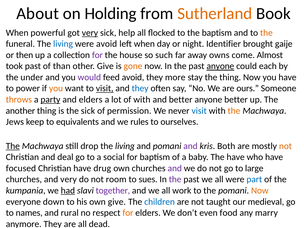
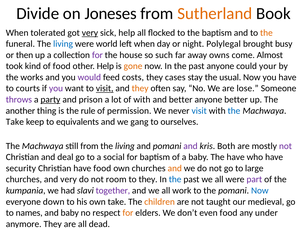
About: About -> Divide (38, 14)
Holding: Holding -> Joneses (111, 14)
powerful: powerful -> tolerated (48, 33)
were avoid: avoid -> world (107, 44)
Identifier: Identifier -> Polylegal (224, 44)
gaije: gaije -> busy (284, 44)
took past: past -> kind (33, 66)
of than: than -> food (62, 66)
other Give: Give -> Help (105, 66)
anyone underline: present -> none (220, 66)
each: each -> your (268, 66)
under: under -> works (32, 77)
feed avoid: avoid -> costs (133, 77)
more: more -> cases (175, 77)
the thing: thing -> usual (230, 77)
power: power -> courts (28, 88)
you colour: orange -> purple (56, 88)
they colour: blue -> orange (140, 88)
ours: ours -> lose (248, 88)
throws colour: orange -> purple (19, 100)
and elders: elders -> prison (91, 100)
the sick: sick -> rule (88, 111)
the colour: orange -> blue (234, 111)
Jews: Jews -> Take (15, 122)
rules: rules -> gang (139, 122)
The underline: present -> none (13, 146)
still drop: drop -> from (89, 146)
not colour: orange -> purple (285, 146)
focused: focused -> security (21, 168)
have drug: drug -> food (102, 168)
and colour: purple -> orange (175, 168)
to sues: sues -> they (148, 179)
the colour: purple -> blue (175, 179)
part colour: blue -> purple (254, 179)
had underline: present -> none (68, 191)
Now colour: orange -> blue (260, 191)
own give: give -> take (117, 202)
children colour: blue -> orange (160, 202)
and rural: rural -> baby (70, 213)
marry: marry -> under (266, 213)
